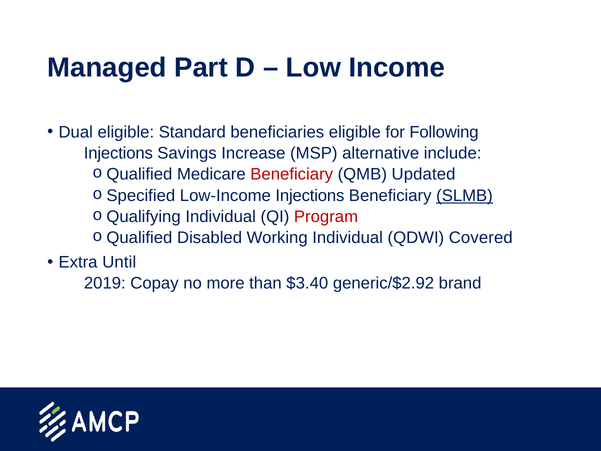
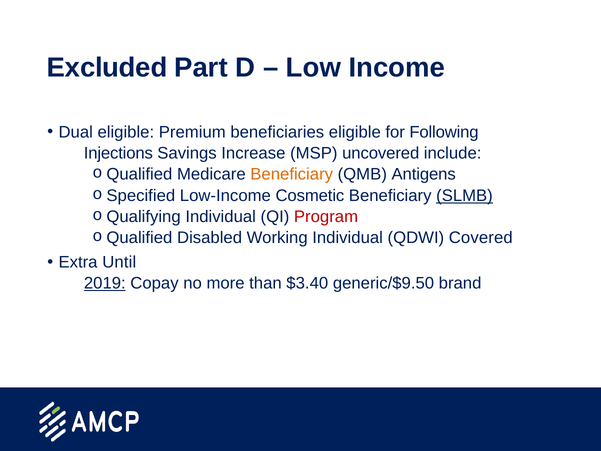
Managed: Managed -> Excluded (107, 67)
Standard: Standard -> Premium (192, 132)
alternative: alternative -> uncovered (381, 153)
Beneficiary colour: red -> orange (292, 174)
Updated: Updated -> Antigens (424, 174)
Low-Income Injections: Injections -> Cosmetic (310, 195)
2019 underline: none -> present (105, 283)
generic/$2.92: generic/$2.92 -> generic/$9.50 (383, 283)
